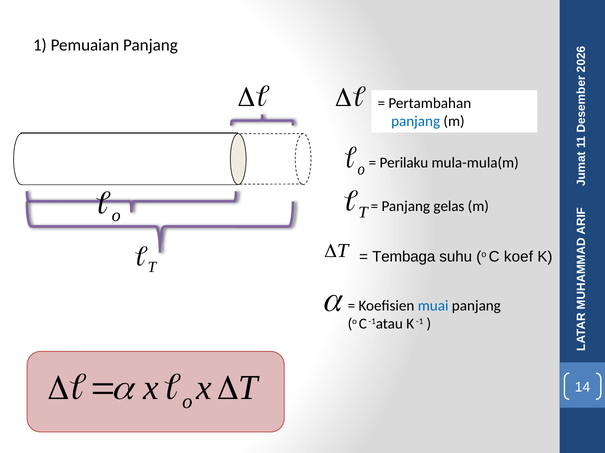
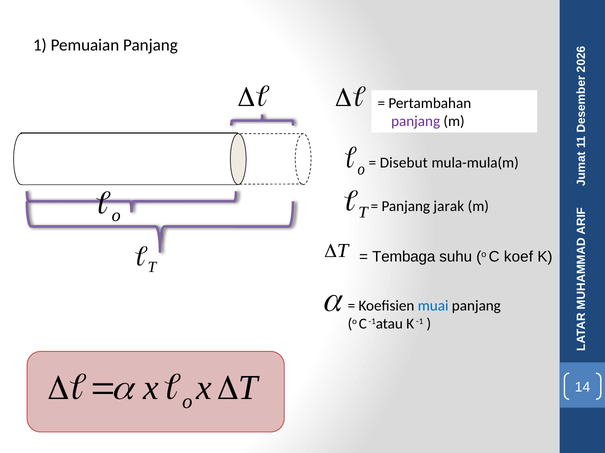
panjang colour: blue -> purple (416, 122)
Perilaku: Perilaku -> Disebut (404, 163)
gelas: gelas -> jarak (449, 207)
